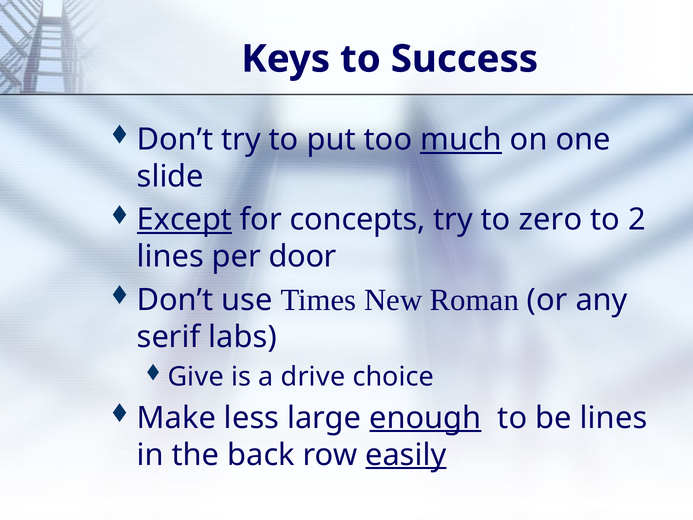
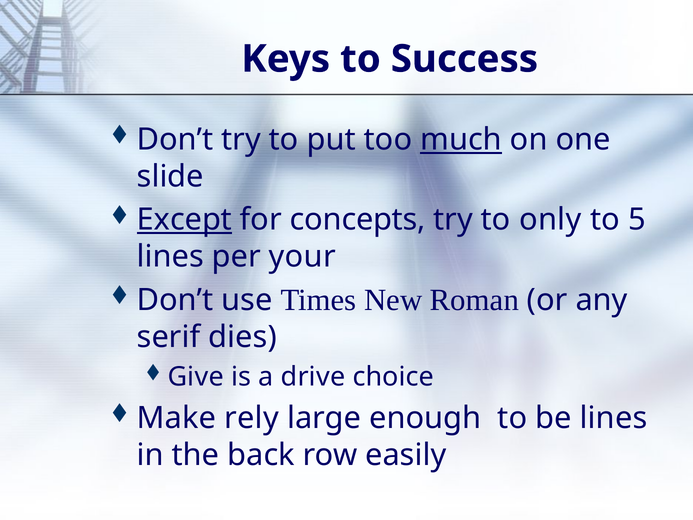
zero: zero -> only (550, 220)
2: 2 -> 5 (637, 220)
door: door -> your (302, 257)
labs: labs -> dies (242, 337)
less: less -> rely (251, 418)
enough underline: present -> none (425, 418)
easily underline: present -> none (406, 455)
